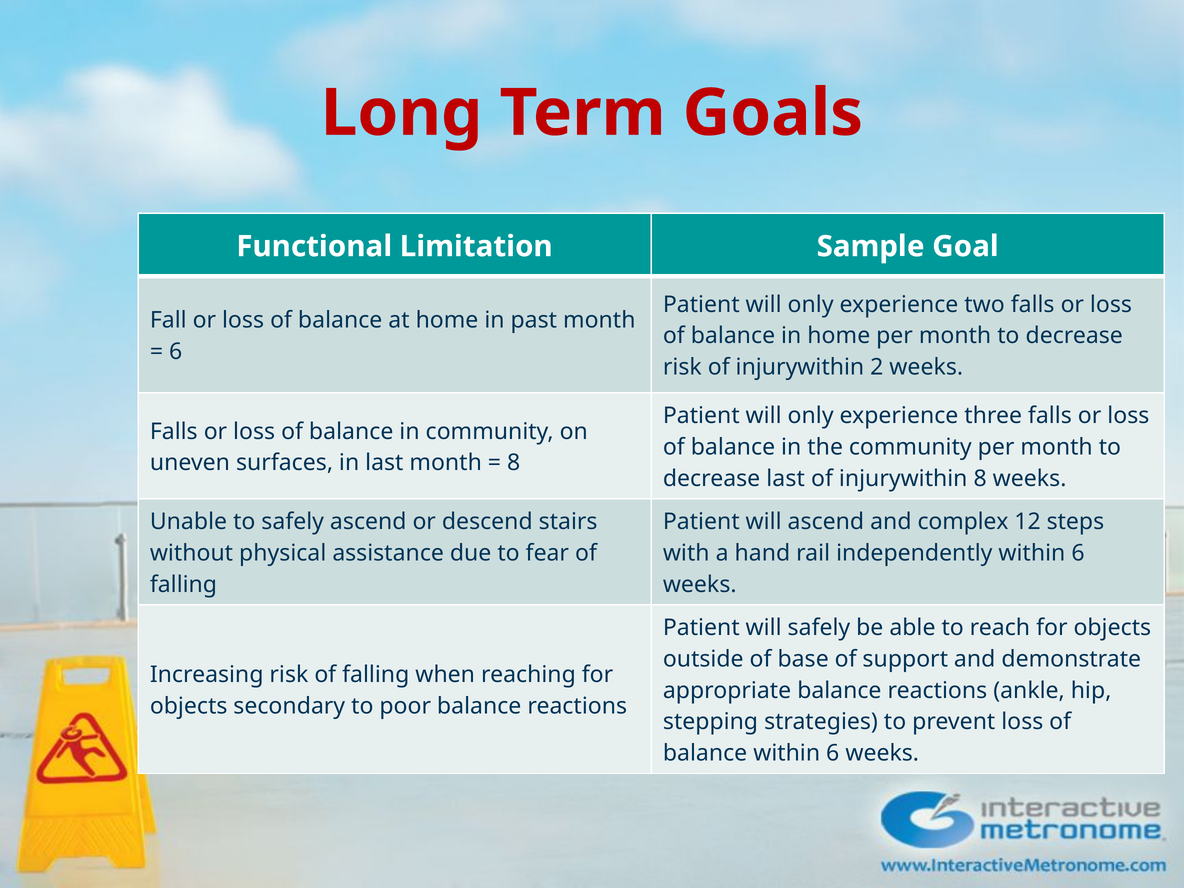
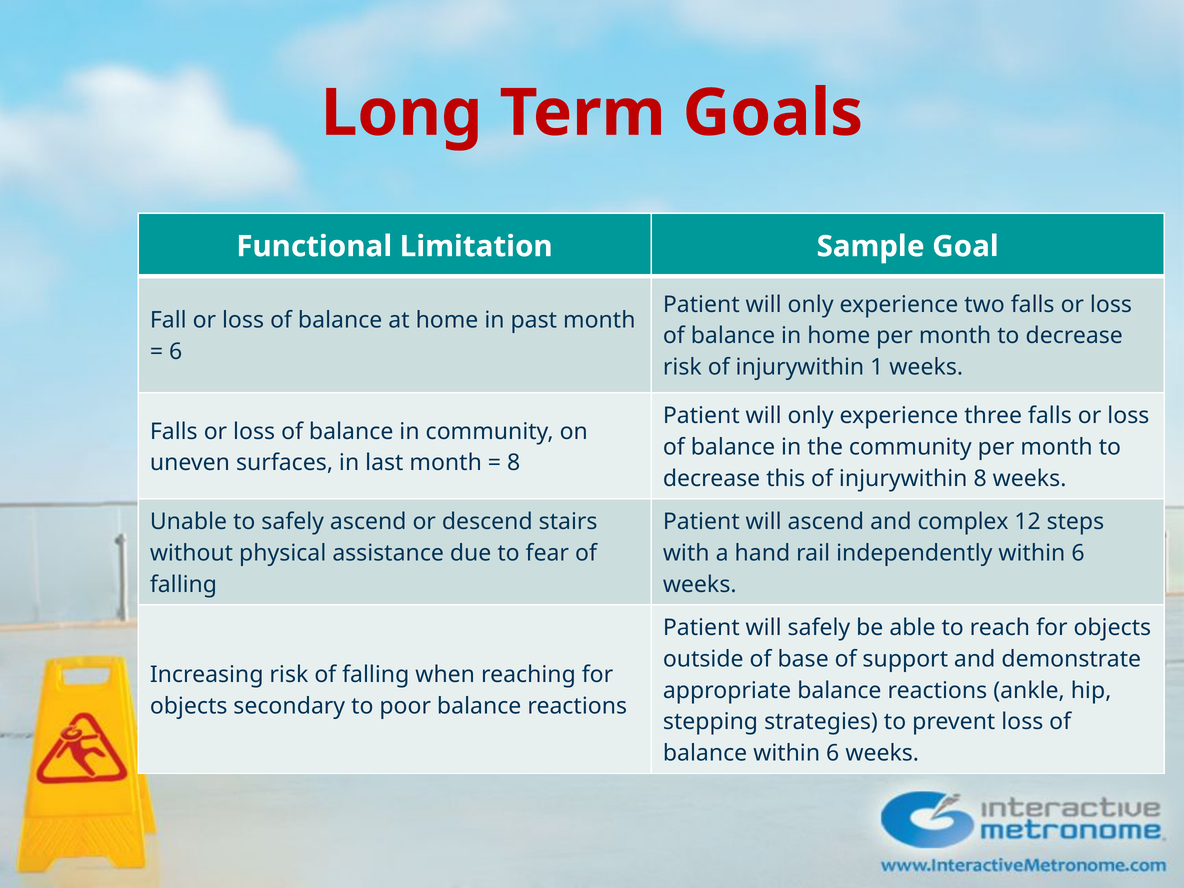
2: 2 -> 1 (877, 367)
decrease last: last -> this (786, 478)
